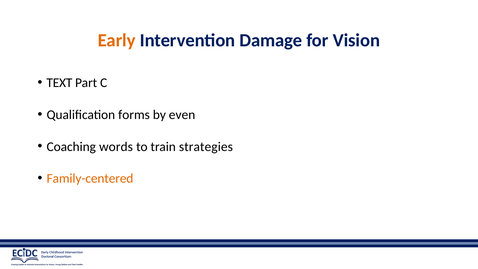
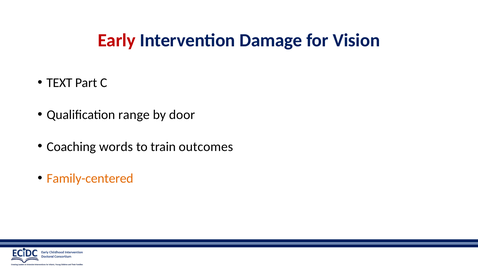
Early colour: orange -> red (117, 40)
forms: forms -> range (134, 115)
even: even -> door (182, 115)
strategies: strategies -> outcomes (206, 147)
